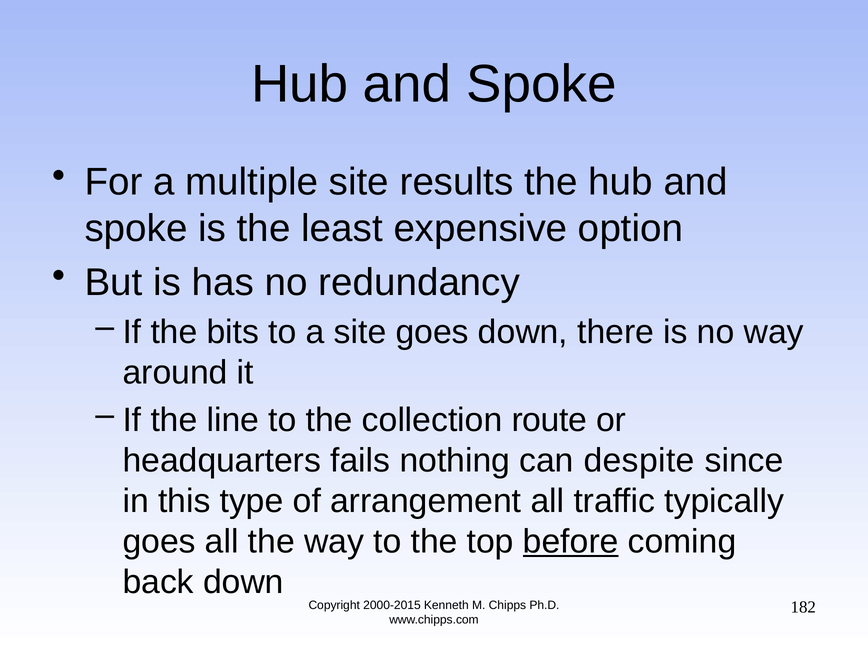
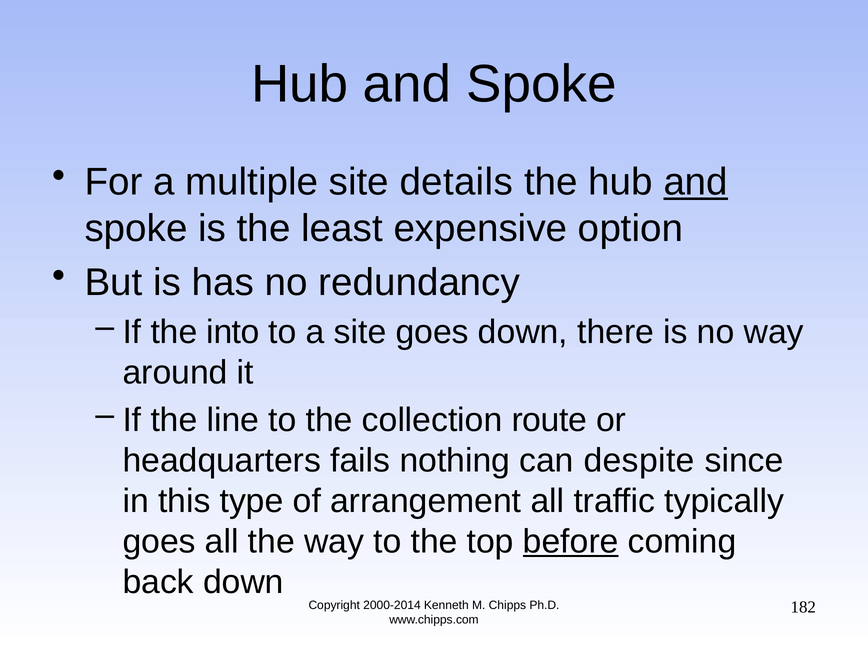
results: results -> details (456, 182)
and underline: none -> present (696, 182)
bits: bits -> into (233, 332)
2000-2015: 2000-2015 -> 2000-2014 (392, 605)
